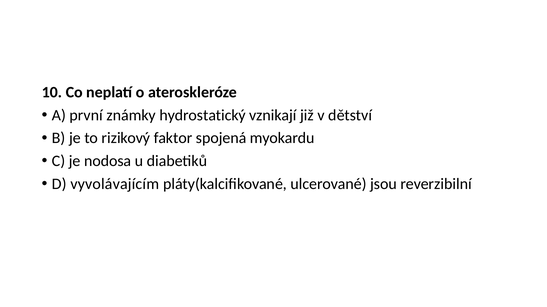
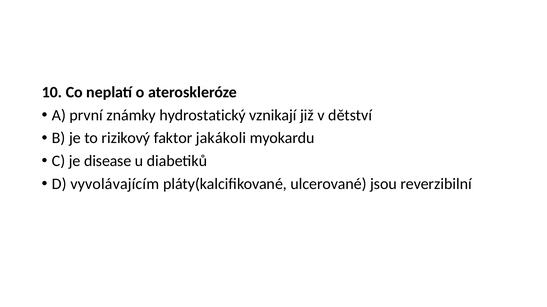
spojená: spojená -> jakákoli (221, 138)
nodosa: nodosa -> disease (108, 161)
